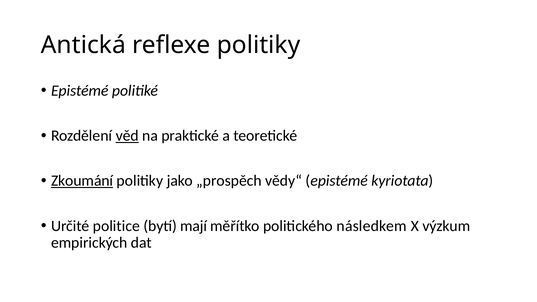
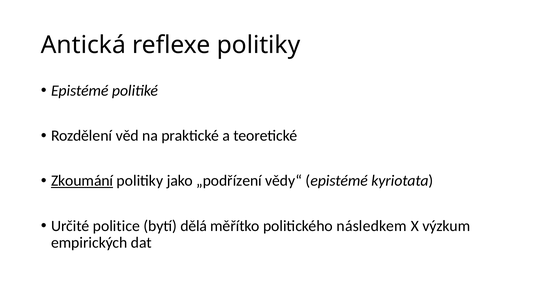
věd underline: present -> none (127, 136)
„prospěch: „prospěch -> „podřízení (229, 181)
mají: mají -> dělá (194, 226)
